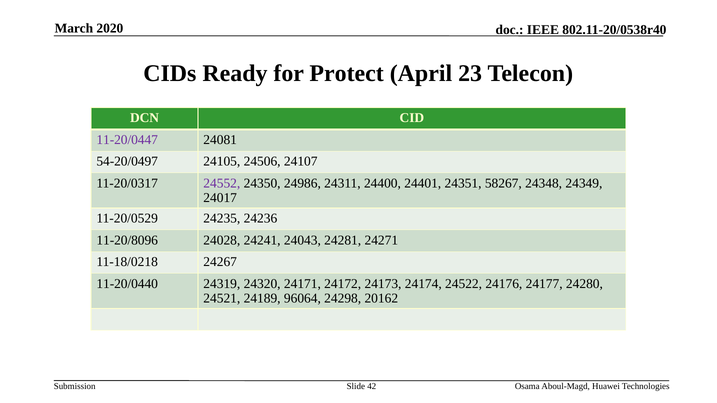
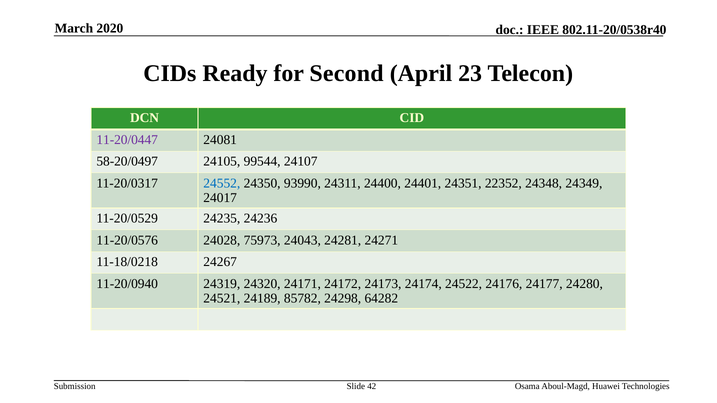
Protect: Protect -> Second (347, 73)
54-20/0497: 54-20/0497 -> 58-20/0497 (127, 162)
24506: 24506 -> 99544 (262, 162)
24552 colour: purple -> blue (222, 183)
24986: 24986 -> 93990 (302, 183)
58267: 58267 -> 22352 (503, 183)
11-20/8096: 11-20/8096 -> 11-20/0576 (127, 240)
24241: 24241 -> 75973 (262, 240)
11-20/0440: 11-20/0440 -> 11-20/0940 (127, 284)
96064: 96064 -> 85782 (302, 299)
20162: 20162 -> 64282 (381, 299)
